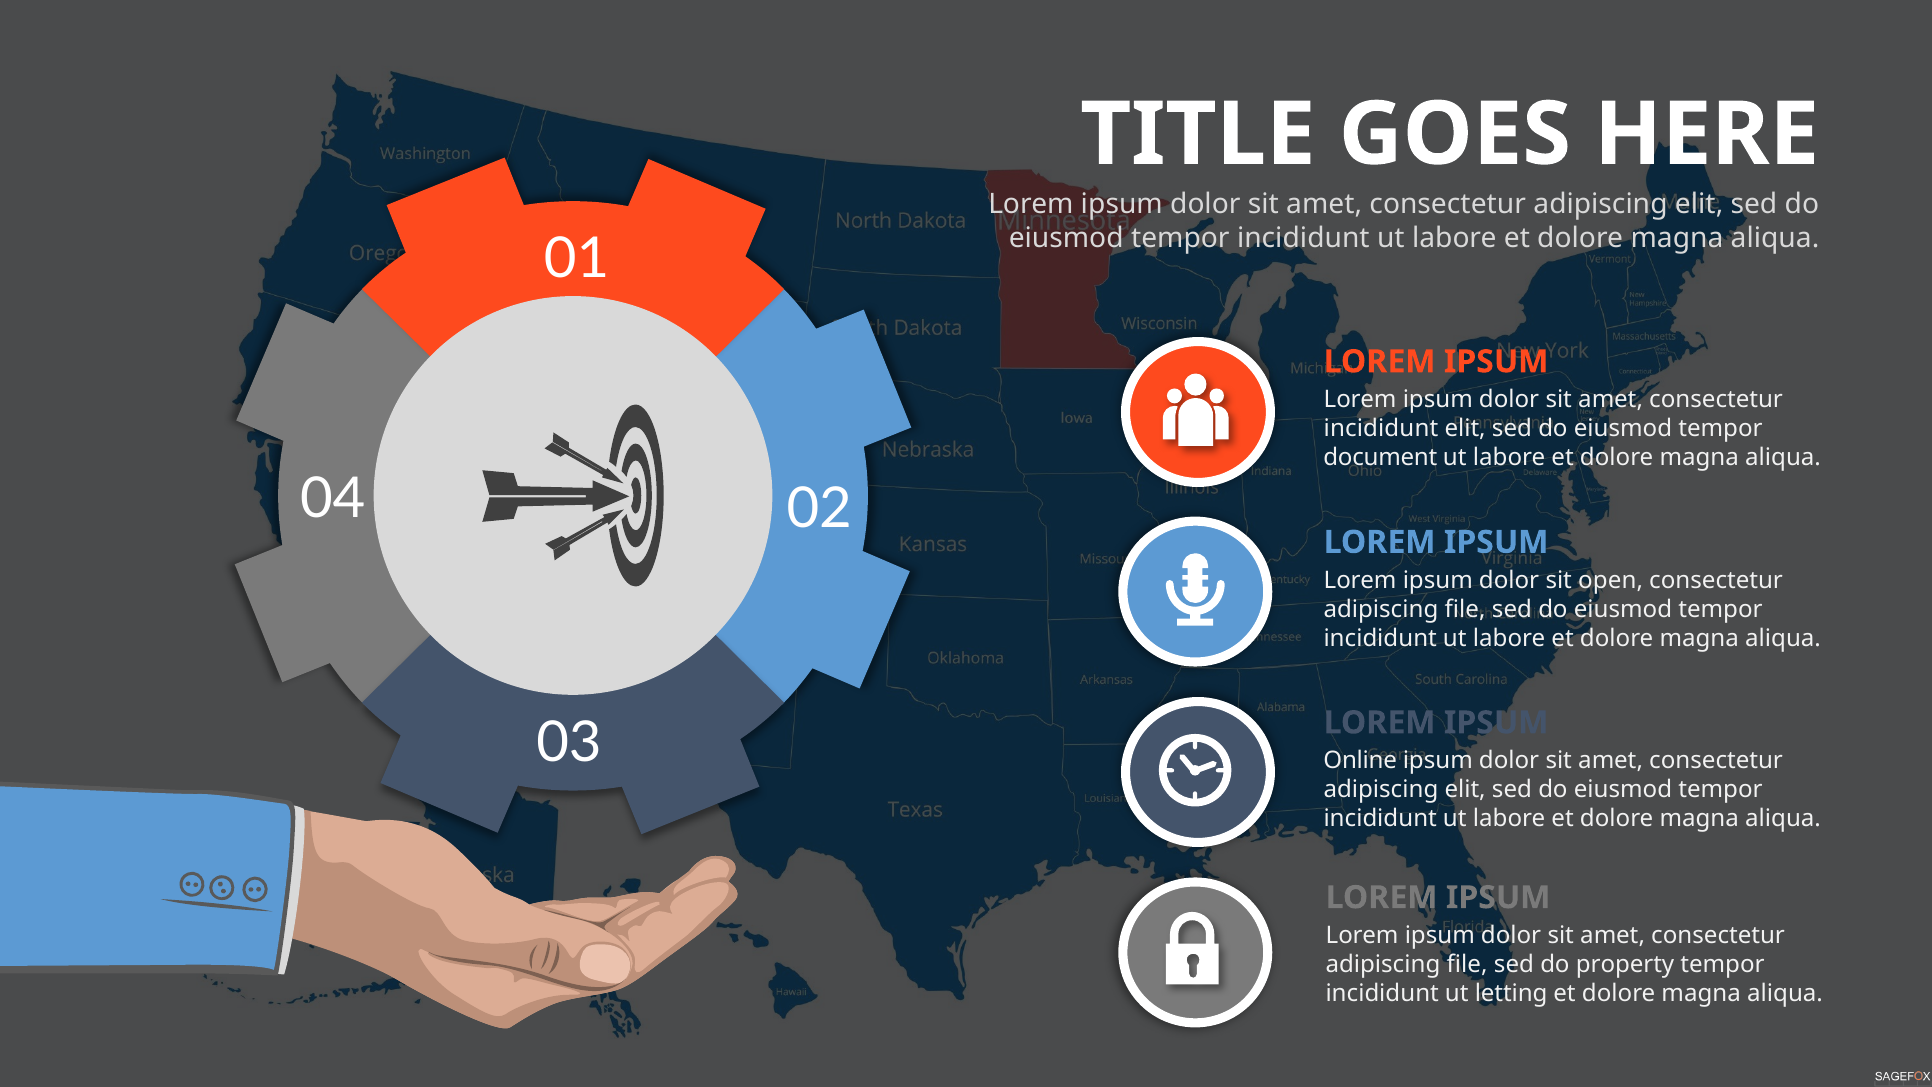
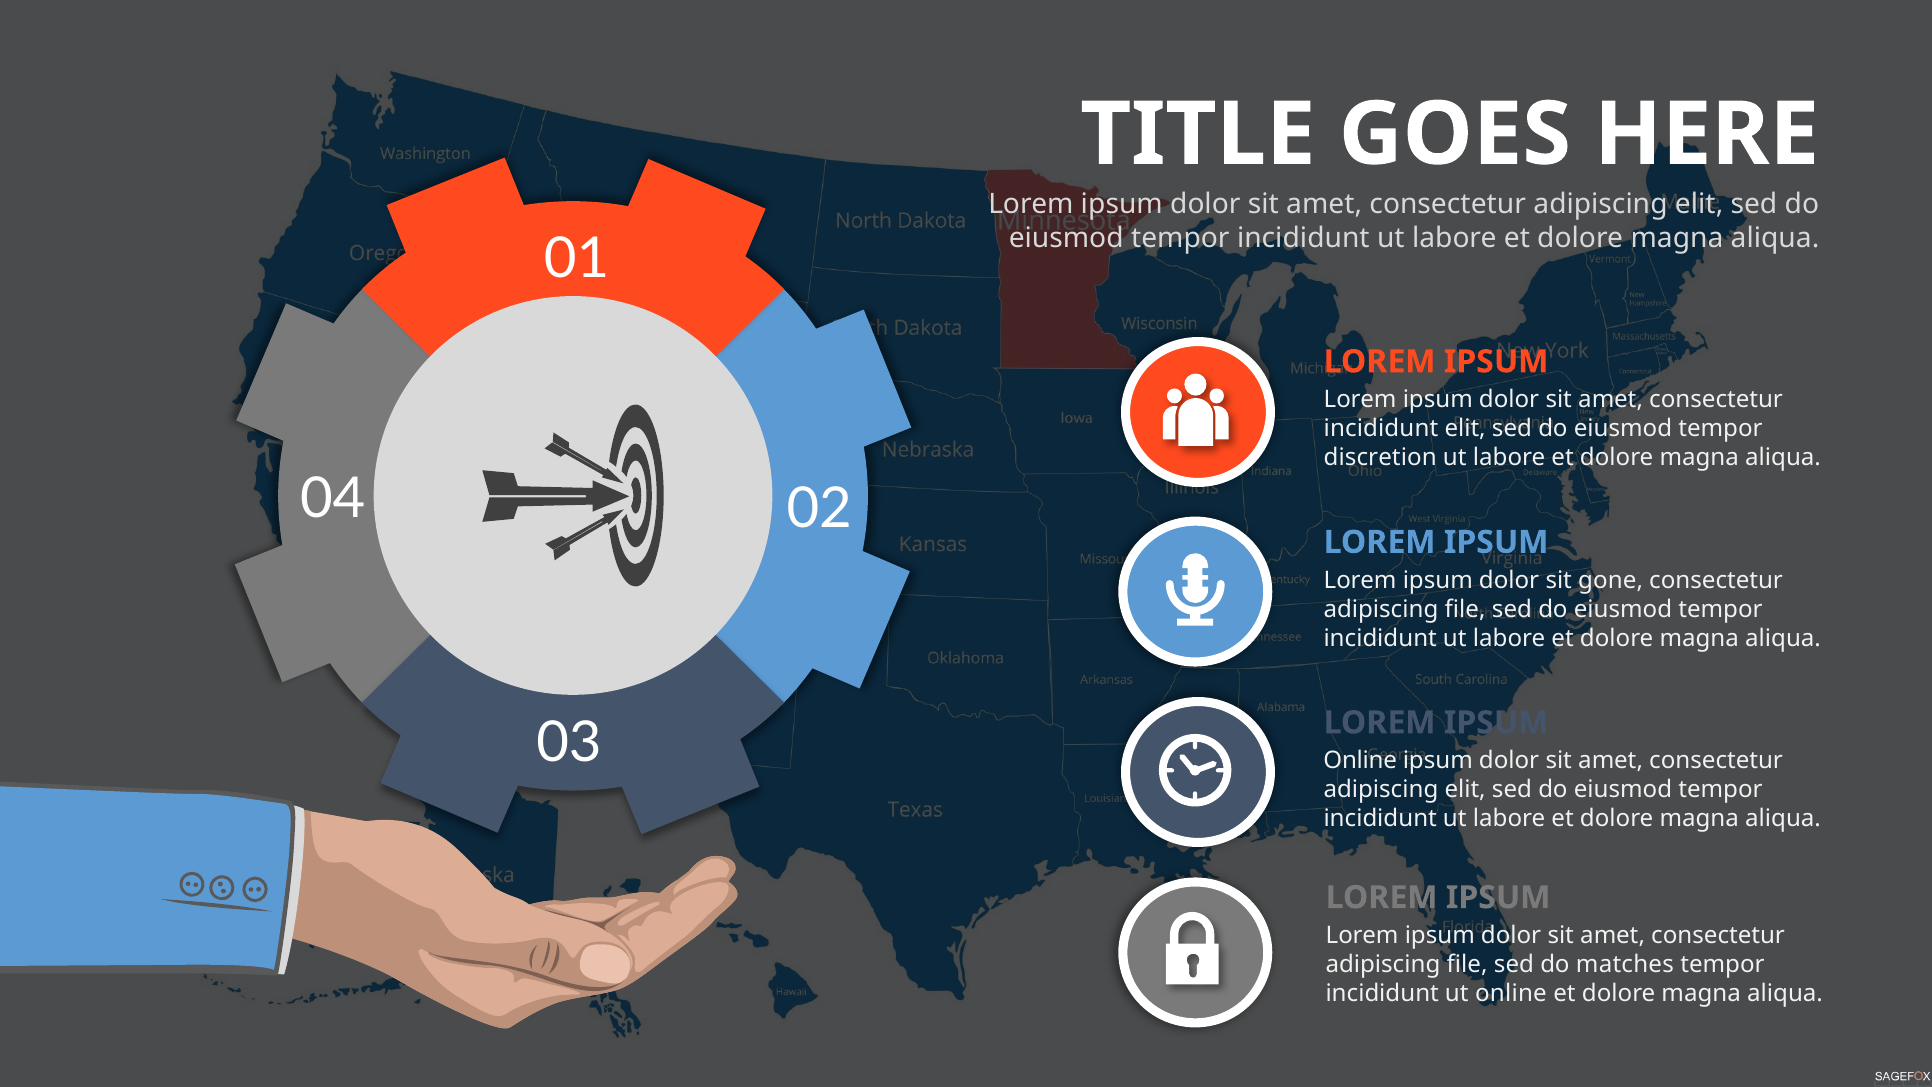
document: document -> discretion (1380, 458)
open: open -> gone (1611, 580)
property: property -> matches (1625, 964)
ut letting: letting -> online (1511, 993)
